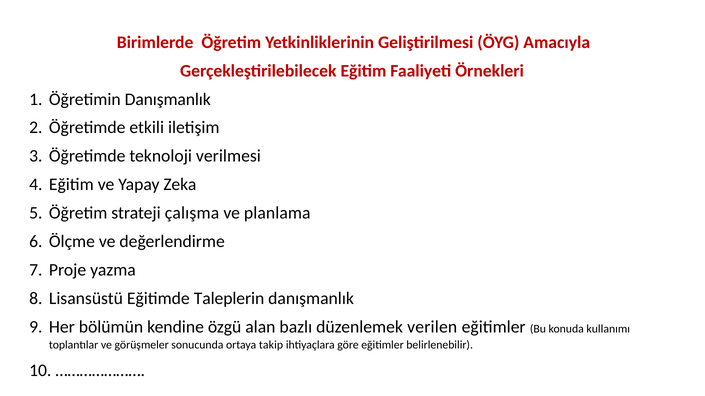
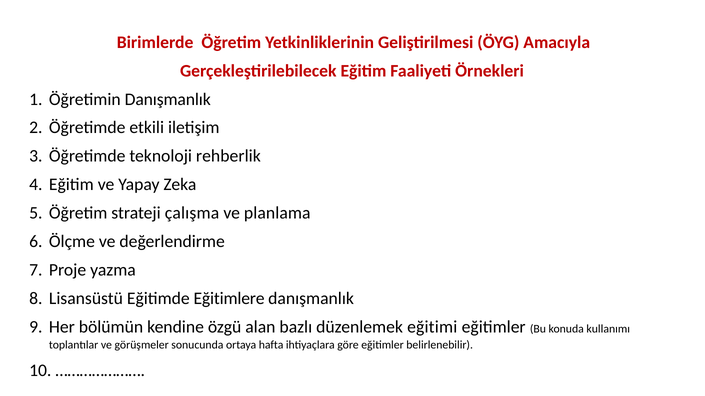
verilmesi: verilmesi -> rehberlik (228, 156)
Taleplerin: Taleplerin -> Eğitimlere (229, 299)
verilen: verilen -> eğitimi (432, 327)
takip: takip -> hafta (271, 346)
